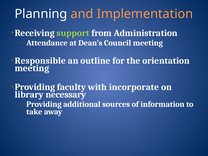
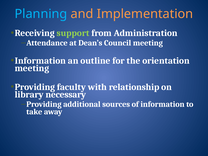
Planning colour: white -> light blue (41, 14)
Responsible: Responsible -> Information (40, 61)
incorporate: incorporate -> relationship (134, 87)
